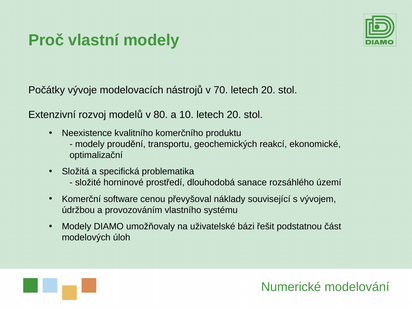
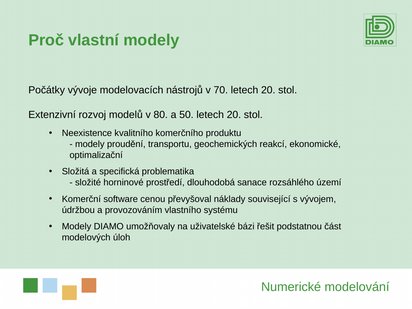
10: 10 -> 50 (186, 115)
